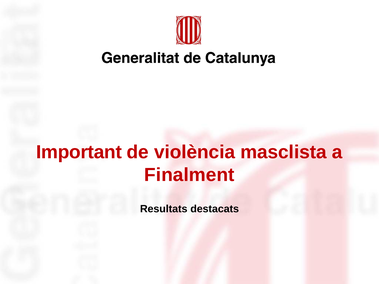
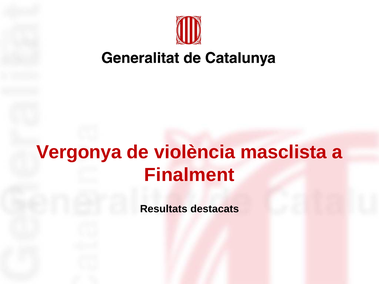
Important: Important -> Vergonya (79, 152)
